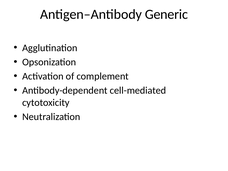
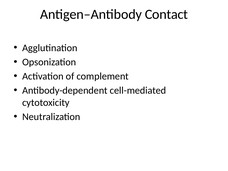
Generic: Generic -> Contact (166, 14)
